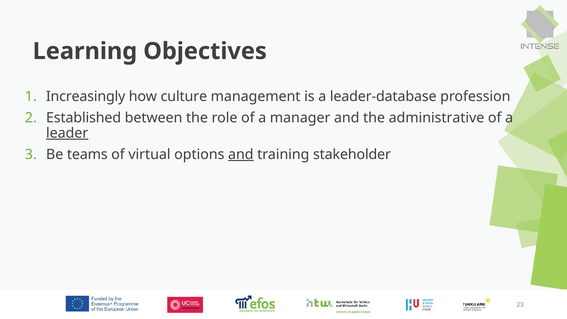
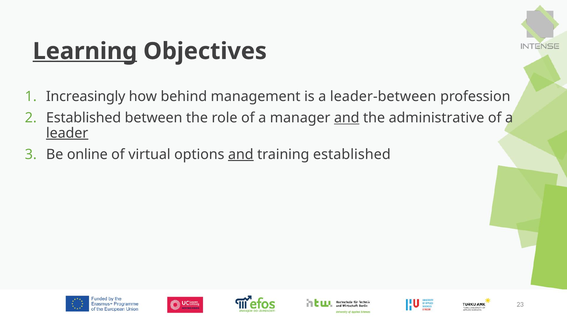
Learning underline: none -> present (85, 51)
culture: culture -> behind (184, 97)
leader-database: leader-database -> leader-between (383, 97)
and underline: none -> present (347, 118)
teams: teams -> online (87, 154)
training stakeholder: stakeholder -> established (352, 154)
